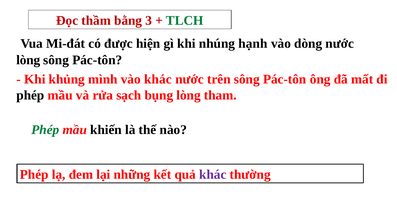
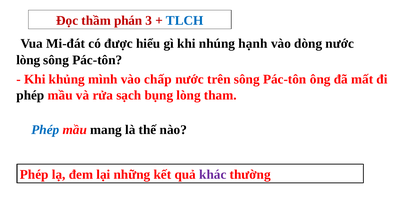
bằng: bằng -> phán (128, 21)
TLCH colour: green -> blue (185, 21)
hiện: hiện -> hiểu (148, 44)
vào khác: khác -> chấp (158, 79)
Phép colour: green -> blue (45, 130)
khiến: khiến -> mang (106, 130)
